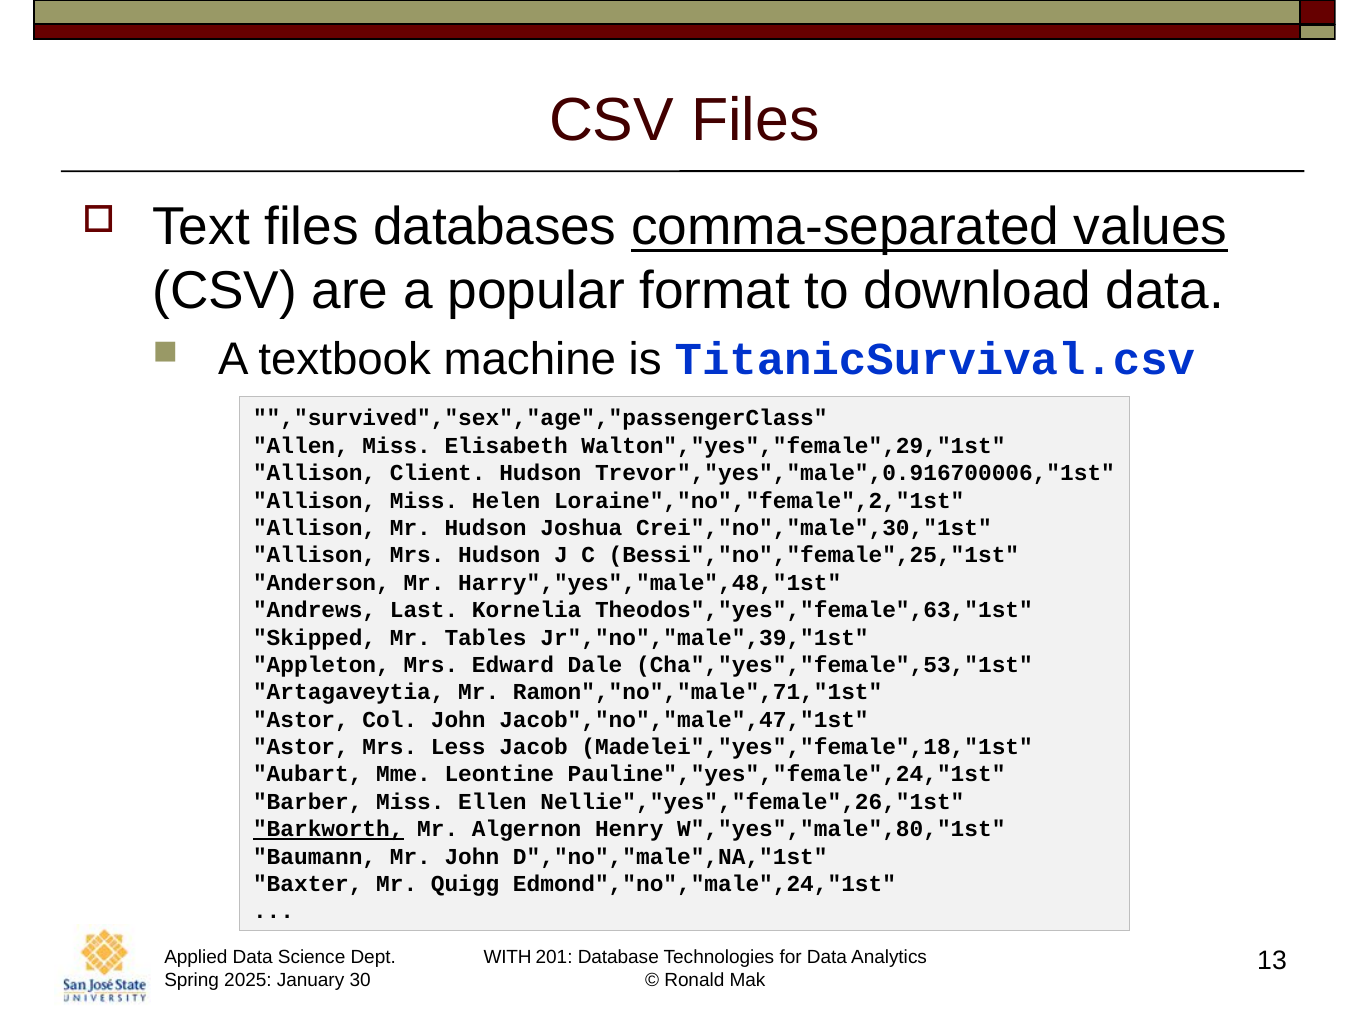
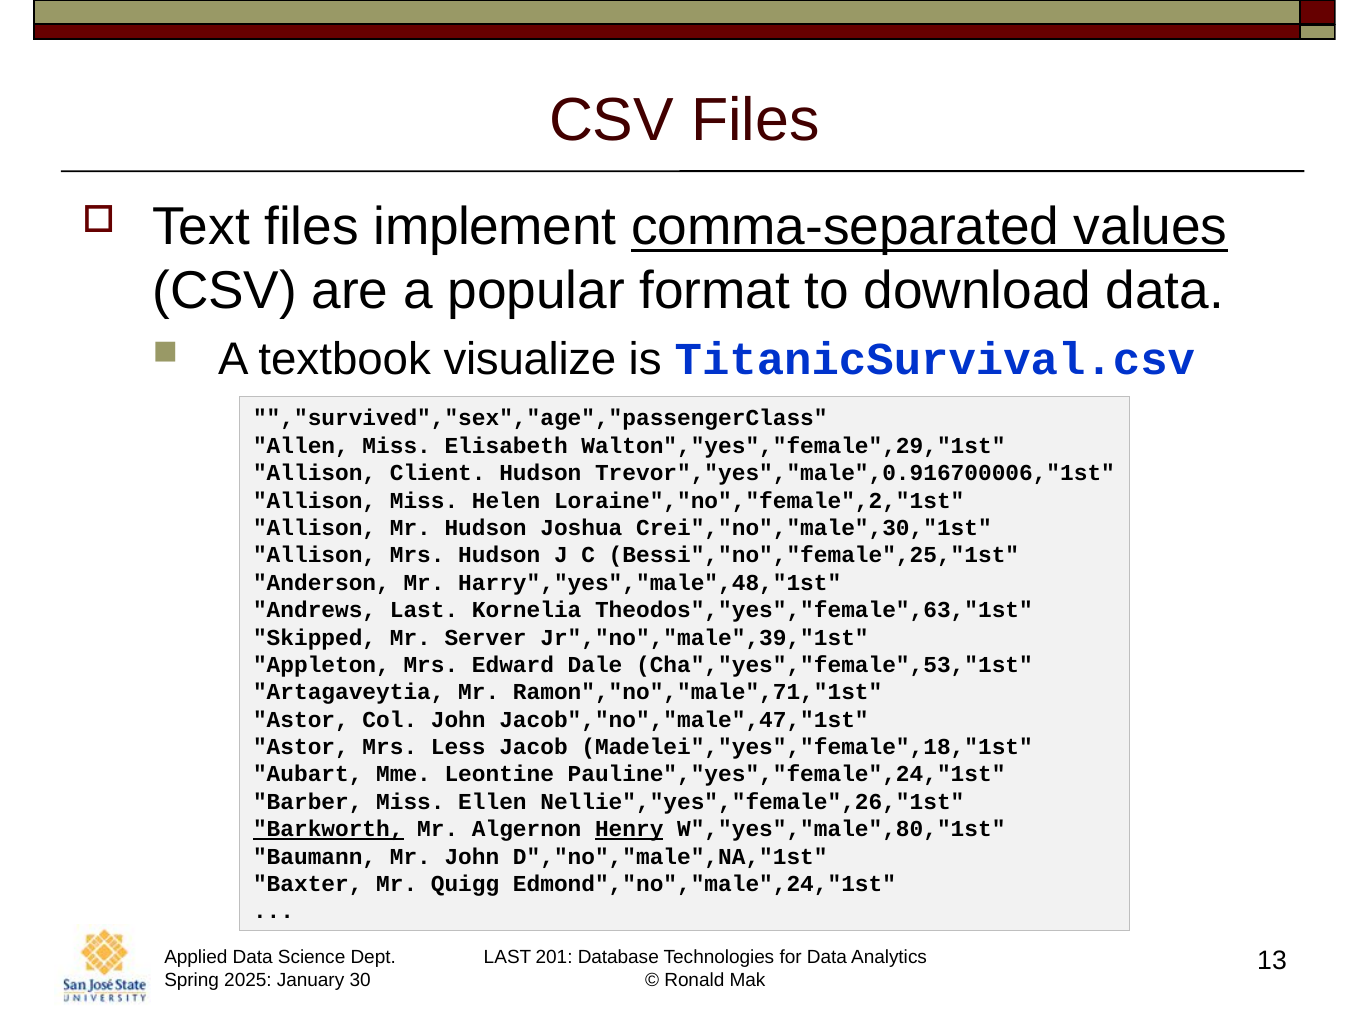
databases: databases -> implement (495, 227)
machine: machine -> visualize (530, 359)
Tables: Tables -> Server (486, 637)
Henry underline: none -> present (629, 829)
WITH: WITH -> LAST (508, 957)
